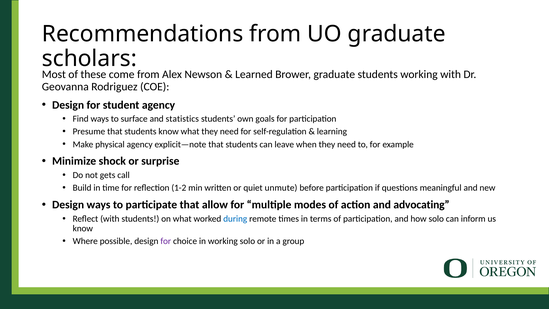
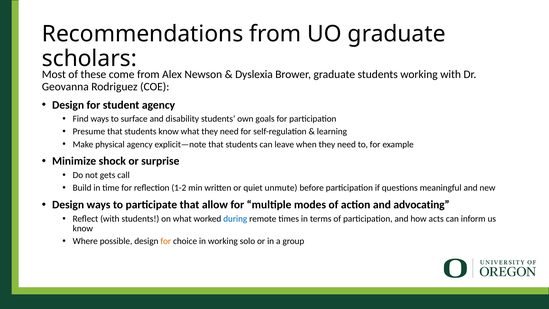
Learned: Learned -> Dyslexia (254, 74)
statistics: statistics -> disability (182, 119)
how solo: solo -> acts (436, 219)
for colour: purple -> orange (166, 241)
